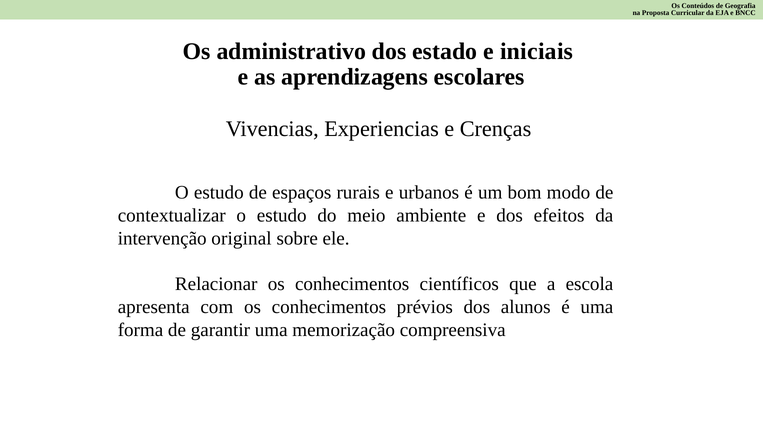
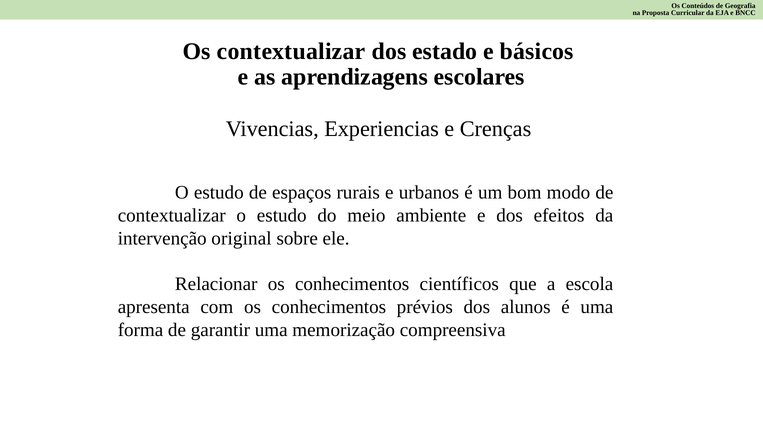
Os administrativo: administrativo -> contextualizar (291, 51)
iniciais: iniciais -> básicos (537, 51)
